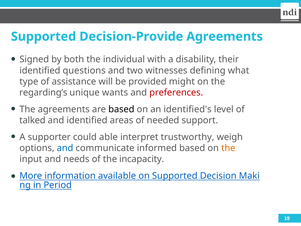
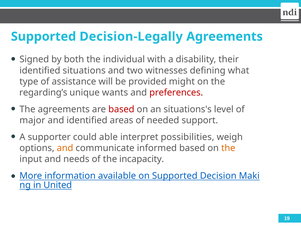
Decision-Provide: Decision-Provide -> Decision-Legally (131, 36)
questions: questions -> situations (84, 70)
based colour: black -> red (121, 109)
identified's: identified's -> situations's (188, 109)
talked: talked -> major (32, 120)
trustworthy: trustworthy -> possibilities (188, 137)
and colour: blue -> orange (65, 148)
Period: Period -> United (58, 185)
